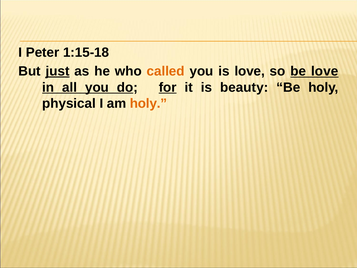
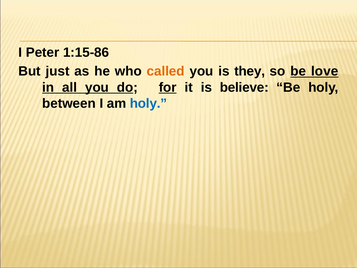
1:15-18: 1:15-18 -> 1:15-86 (86, 52)
just underline: present -> none (58, 71)
is love: love -> they (250, 71)
beauty: beauty -> believe (244, 87)
physical: physical -> between (69, 103)
holy colour: orange -> blue (149, 103)
